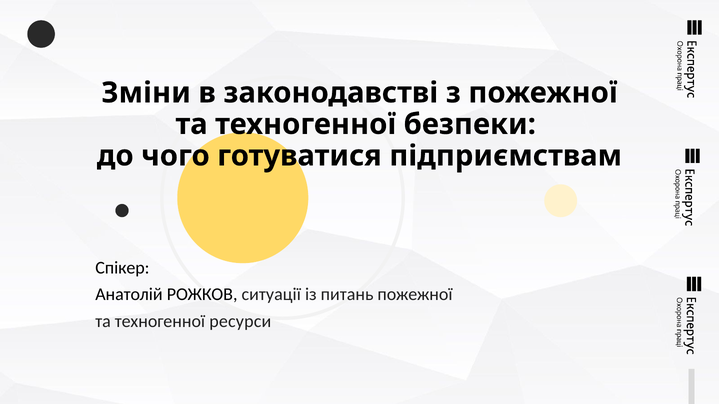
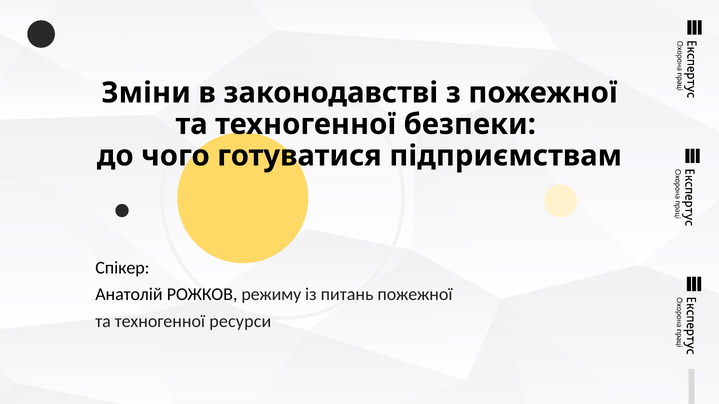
ситуації: ситуації -> режиму (271, 295)
